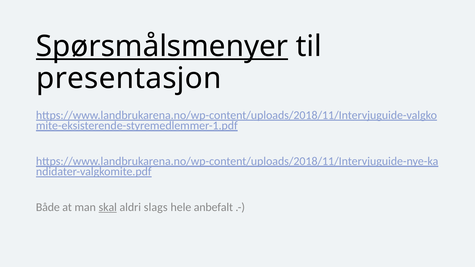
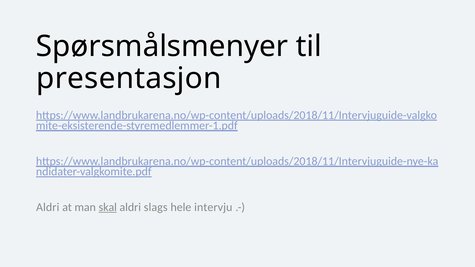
Spørsmålsmenyer underline: present -> none (162, 47)
Både: Både -> Aldri (48, 207)
anbefalt: anbefalt -> intervju (213, 207)
